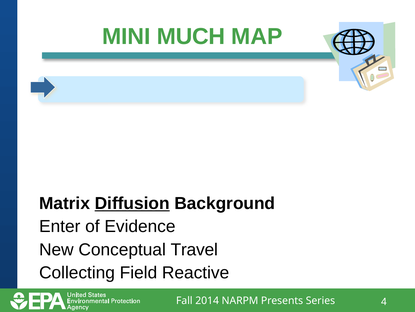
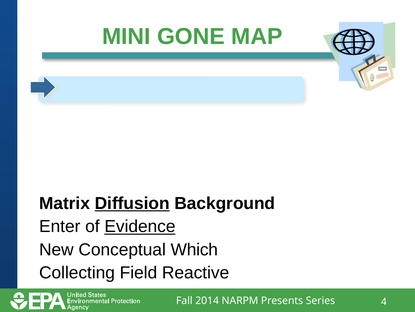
MUCH: MUCH -> GONE (191, 37)
Evidence underline: none -> present (140, 226)
Travel: Travel -> Which (194, 249)
